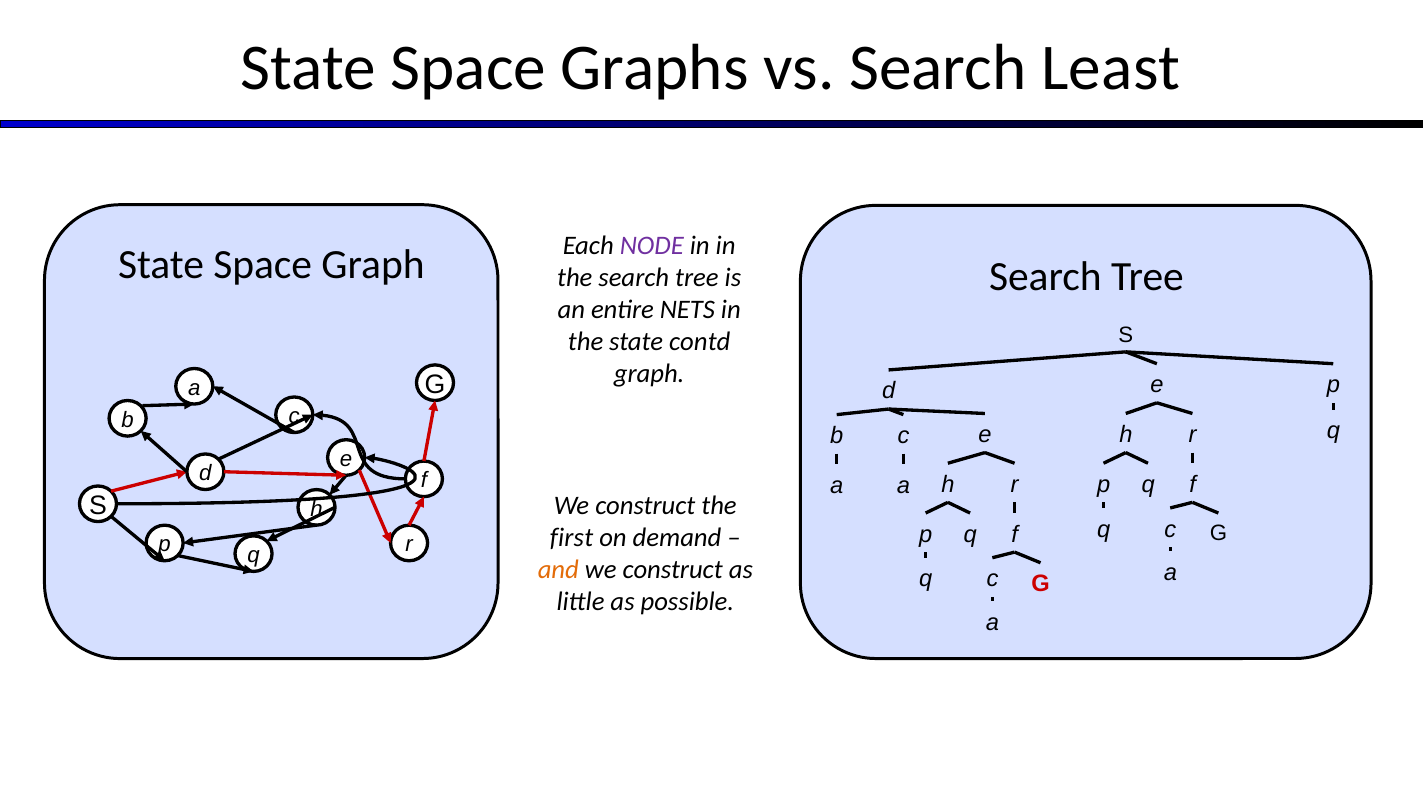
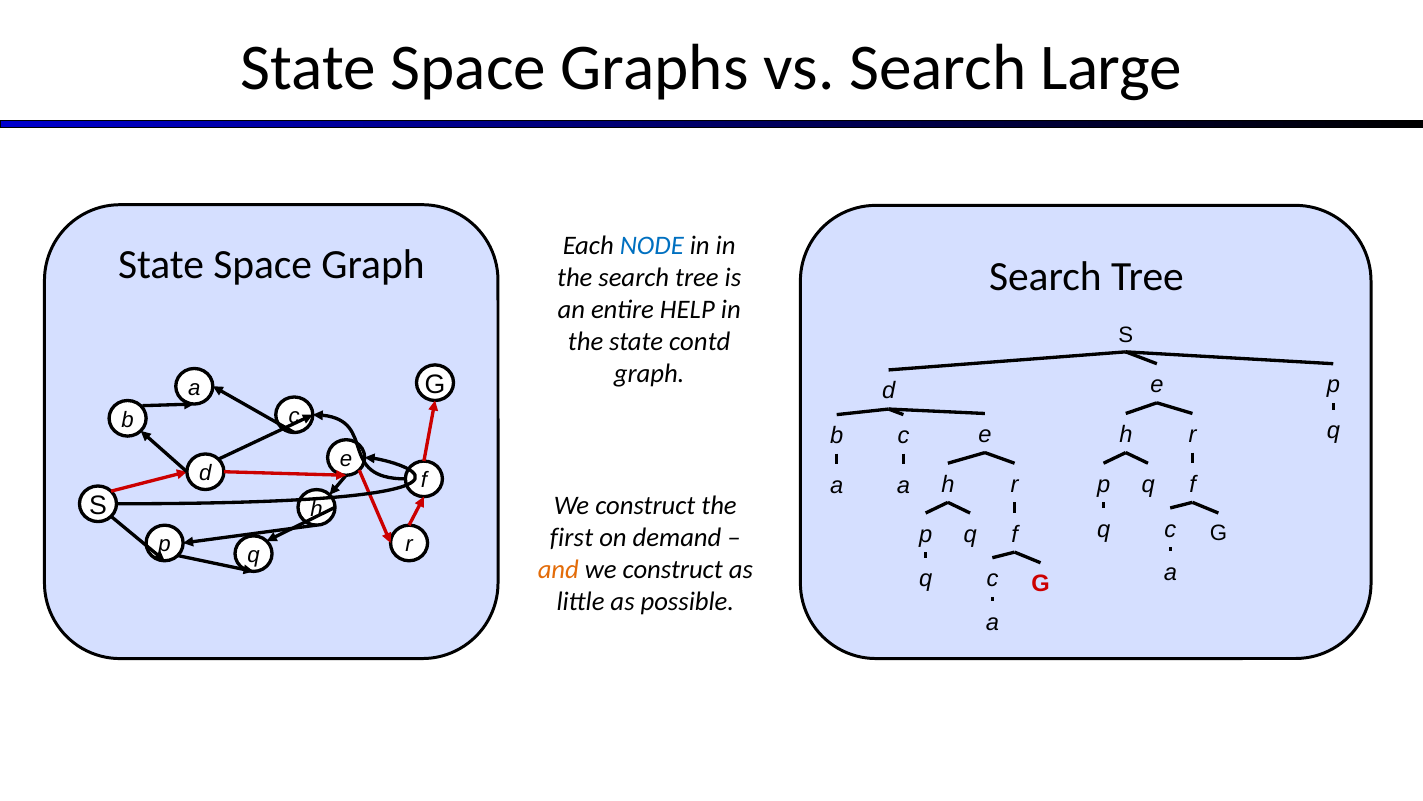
Least: Least -> Large (1111, 68)
NODE colour: purple -> blue (652, 246)
NETS: NETS -> HELP (687, 310)
